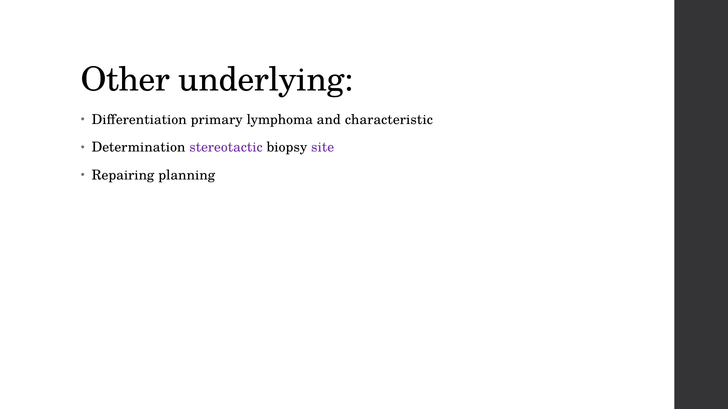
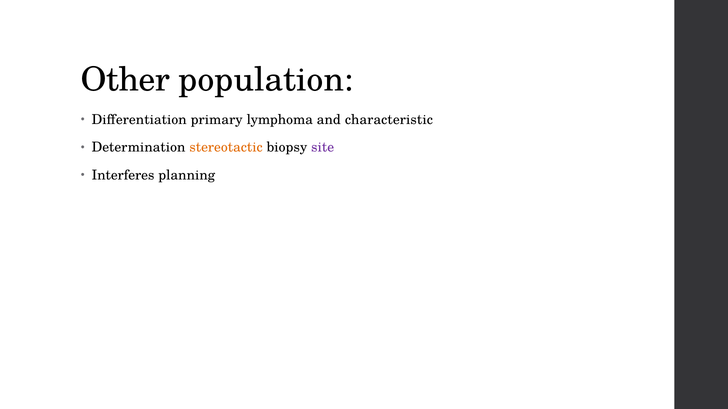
underlying: underlying -> population (266, 80)
stereotactic colour: purple -> orange (226, 148)
Repairing: Repairing -> Interferes (123, 175)
